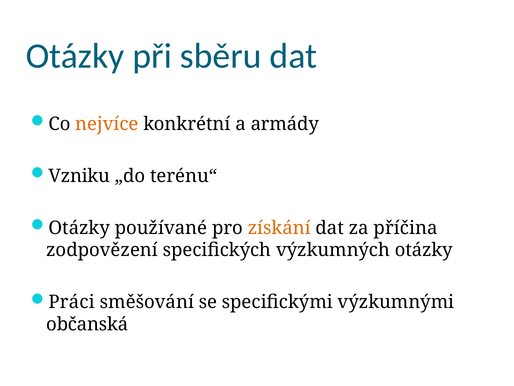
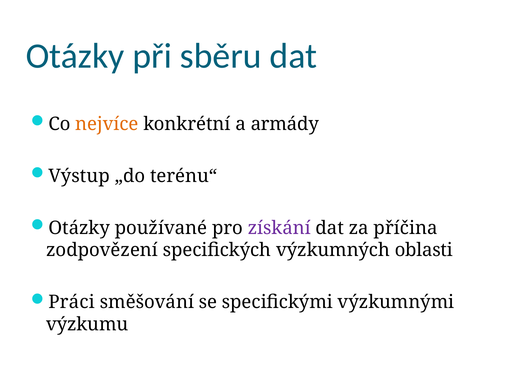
Vzniku: Vzniku -> Výstup (79, 176)
získání colour: orange -> purple (279, 228)
výzkumných otázky: otázky -> oblasti (424, 250)
občanská: občanská -> výzkumu (87, 324)
